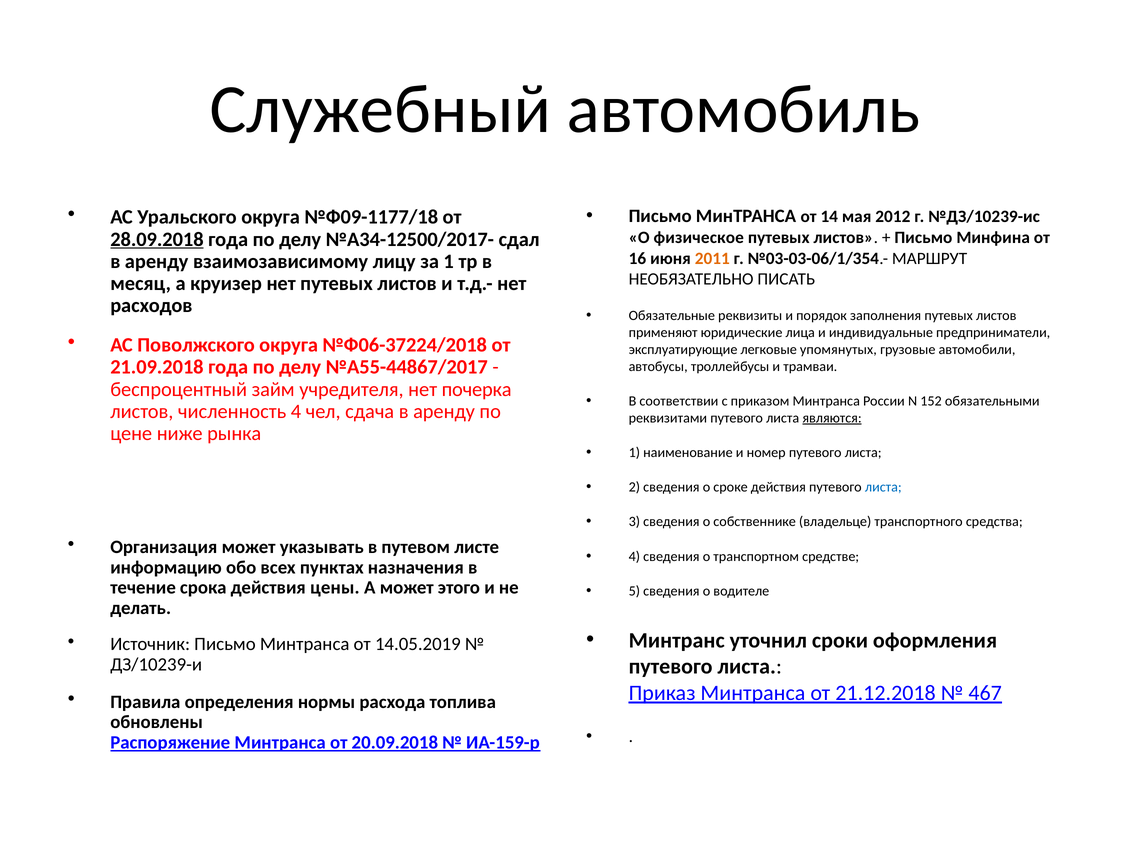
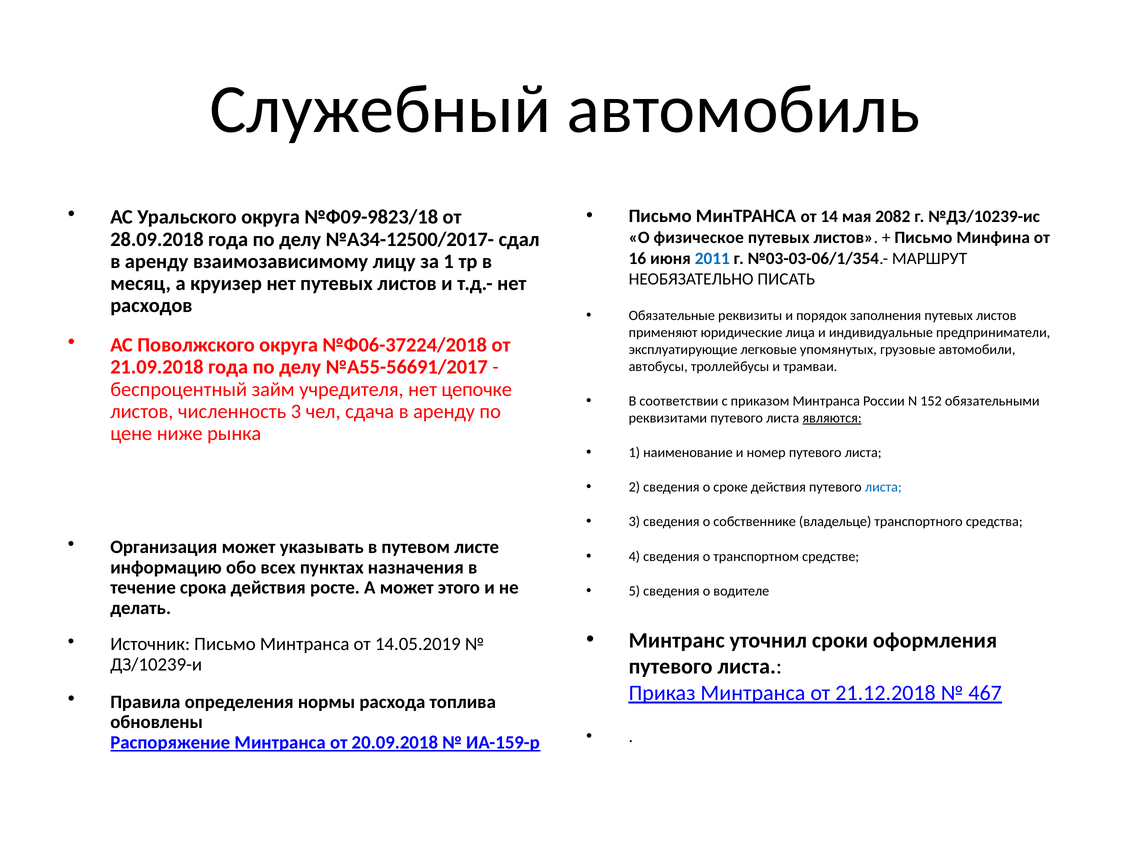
№Ф09-1177/18: №Ф09-1177/18 -> №Ф09-9823/18 (371, 217)
2012: 2012 -> 2082 (893, 217)
28.09.2018 underline: present -> none (157, 239)
2011 colour: orange -> blue (712, 259)
№А55-44867/2017: №А55-44867/2017 -> №А55-56691/2017 (407, 367)
почерка: почерка -> цепочке (477, 389)
численность 4: 4 -> 3 (296, 411)
цены: цены -> росте (335, 588)
